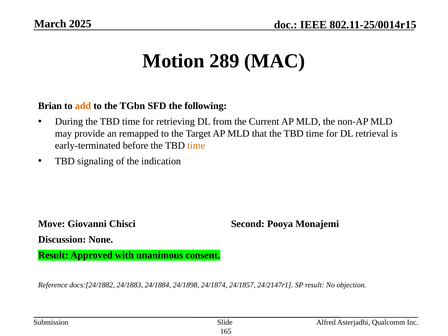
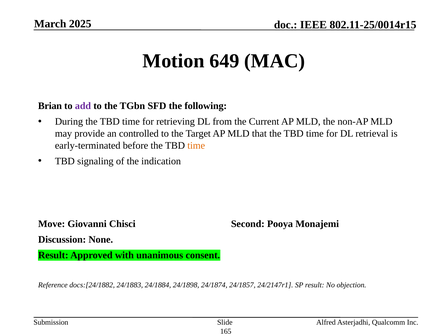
289: 289 -> 649 (224, 61)
add colour: orange -> purple (83, 106)
remapped: remapped -> controlled (139, 134)
